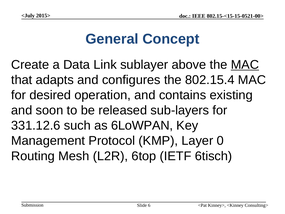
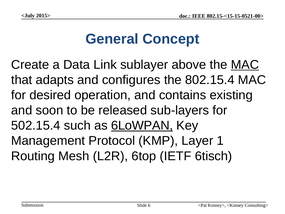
331.12.6: 331.12.6 -> 502.15.4 (36, 125)
6LoWPAN underline: none -> present (142, 125)
0: 0 -> 1 (220, 141)
